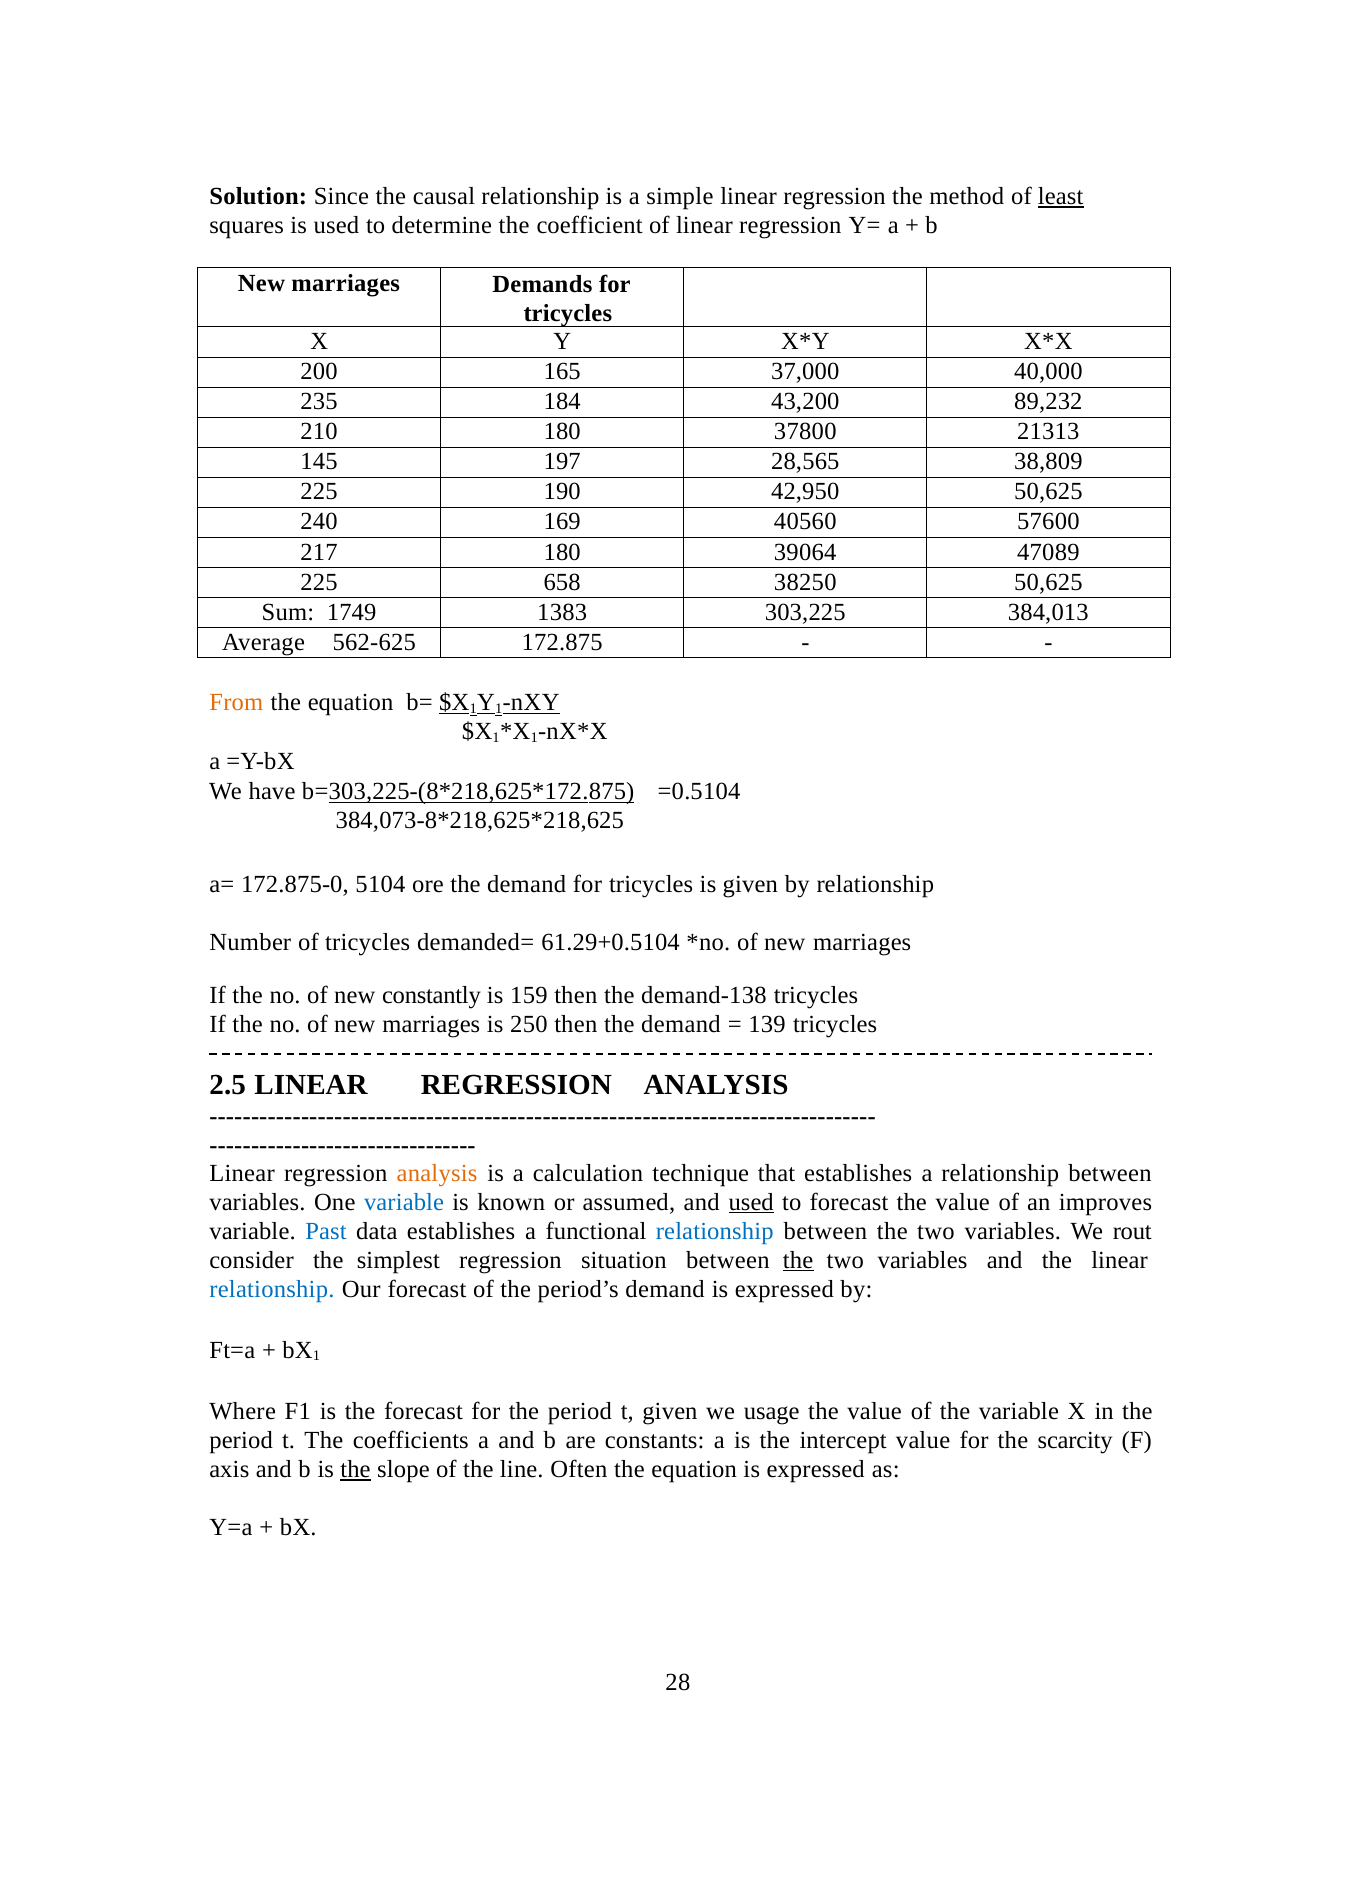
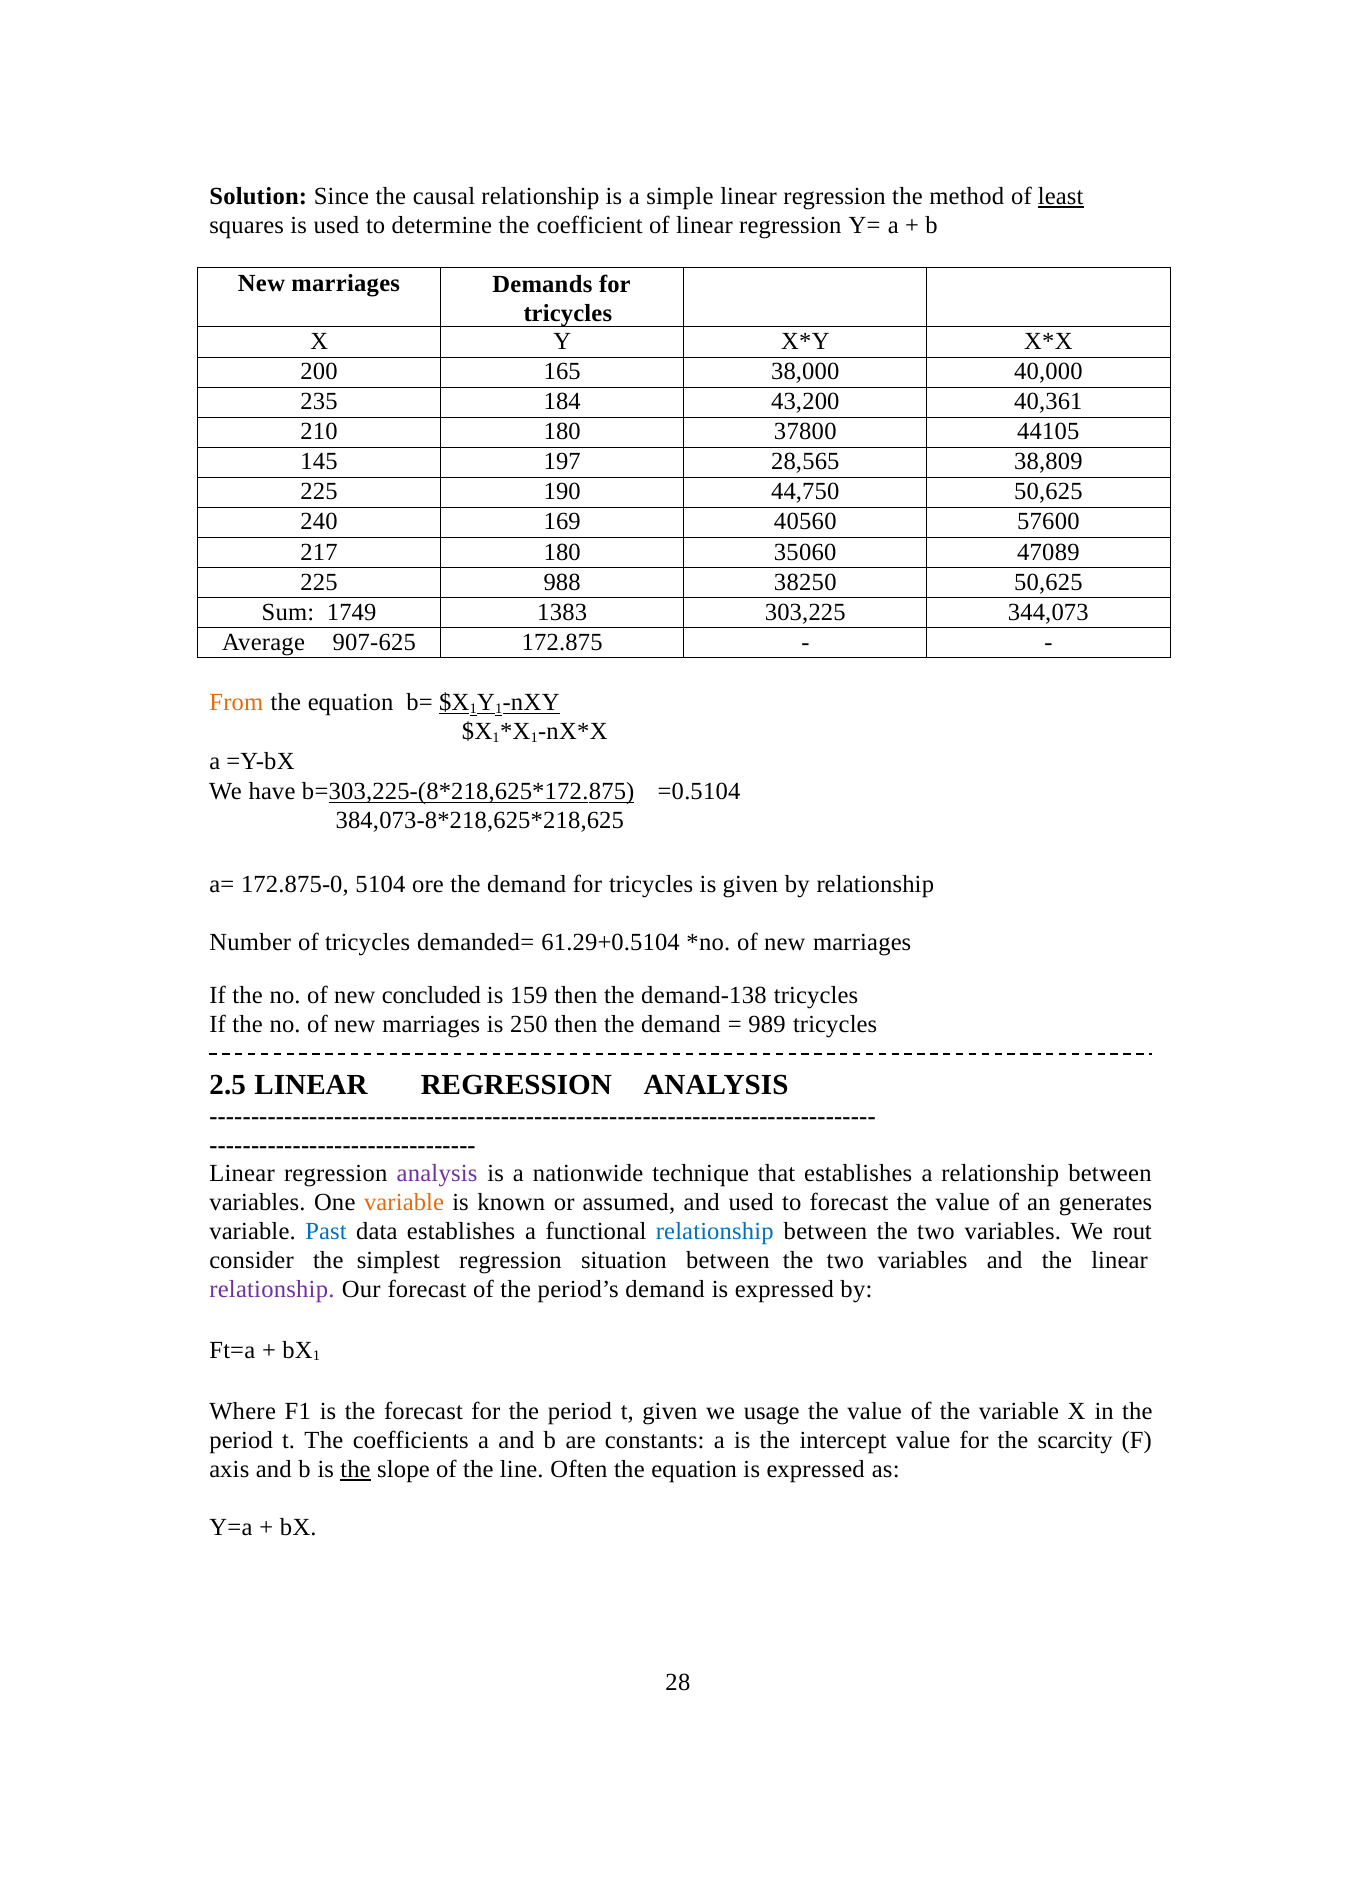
37,000: 37,000 -> 38,000 (805, 371)
89,232: 89,232 -> 40,361 (1048, 401)
21313: 21313 -> 44105 (1048, 431)
42,950: 42,950 -> 44,750 (805, 492)
39064: 39064 -> 35060 (805, 552)
658: 658 -> 988 (562, 582)
384,013: 384,013 -> 344,073 (1048, 612)
562-625: 562-625 -> 907-625 (374, 642)
constantly: constantly -> concluded (431, 995)
139: 139 -> 989 (767, 1024)
analysis colour: orange -> purple (437, 1173)
calculation: calculation -> nationwide (588, 1173)
variable colour: blue -> orange (404, 1202)
used underline: present -> none (751, 1202)
improves: improves -> generates (1106, 1202)
the underline: present -> none (798, 1260)
relationship colour: blue -> purple (272, 1289)
